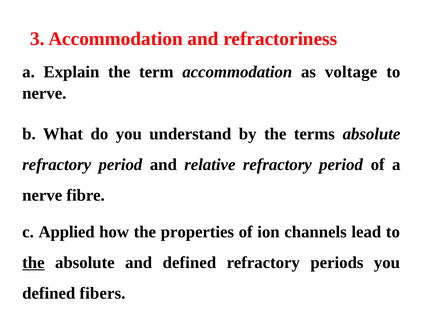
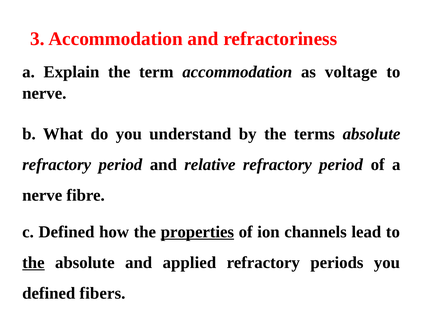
c Applied: Applied -> Defined (66, 232)
properties underline: none -> present (197, 232)
and defined: defined -> applied (189, 262)
